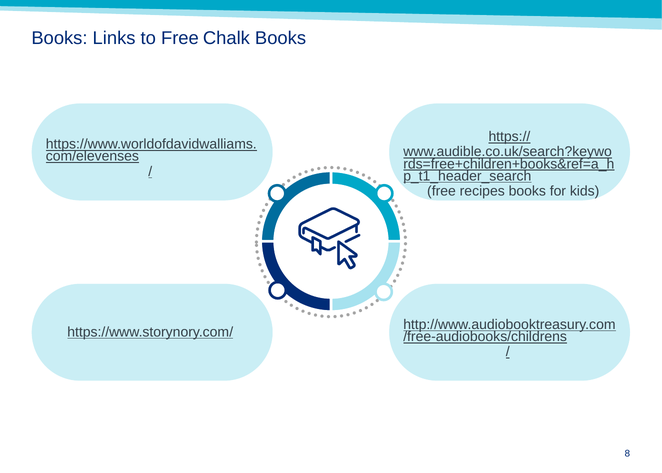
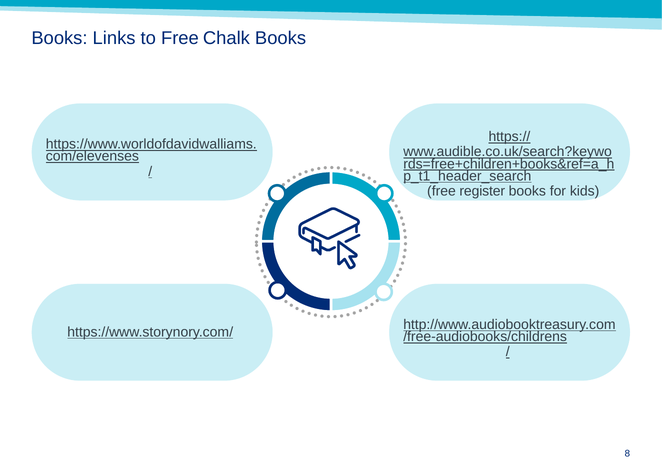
recipes: recipes -> register (482, 191)
